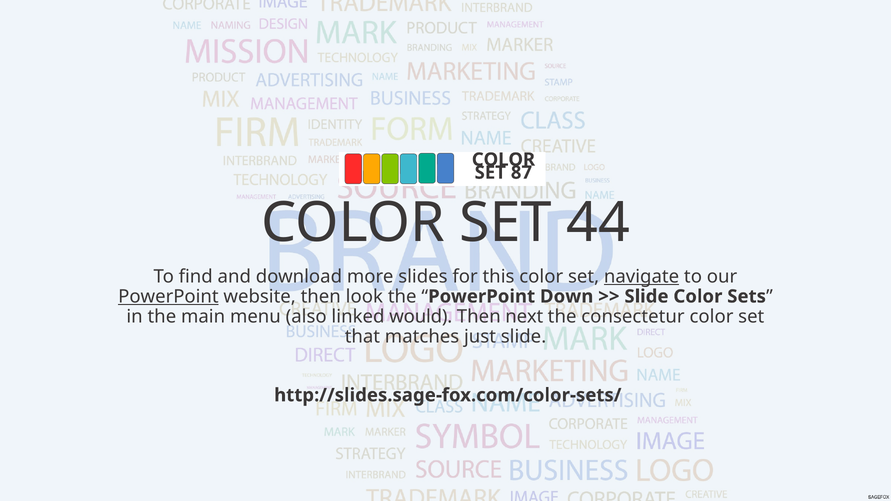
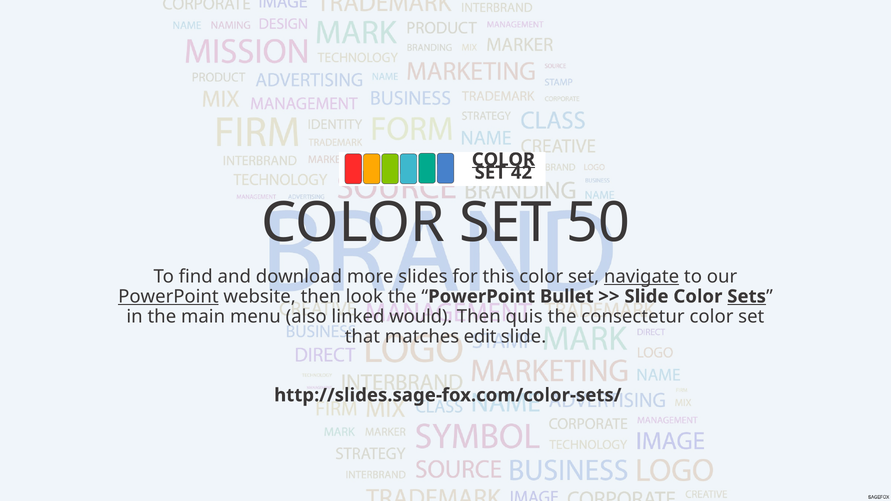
COLOR underline: none -> present (503, 160)
87: 87 -> 42 (521, 173)
44: 44 -> 50 (598, 223)
Down: Down -> Bullet (567, 297)
Sets underline: none -> present (747, 297)
next: next -> quis (524, 317)
just: just -> edit (480, 337)
